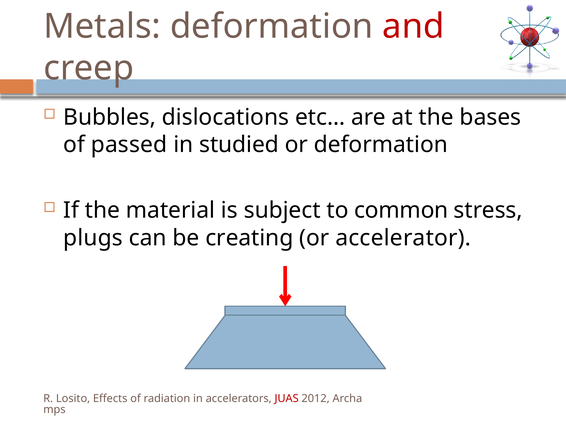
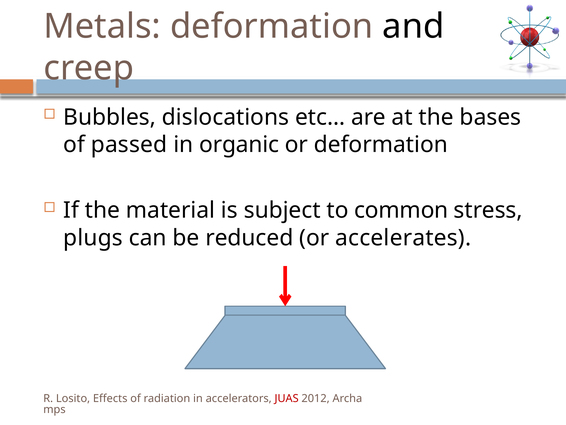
and colour: red -> black (413, 26)
studied: studied -> organic (239, 144)
creating: creating -> reduced (249, 238)
accelerator: accelerator -> accelerates (403, 238)
